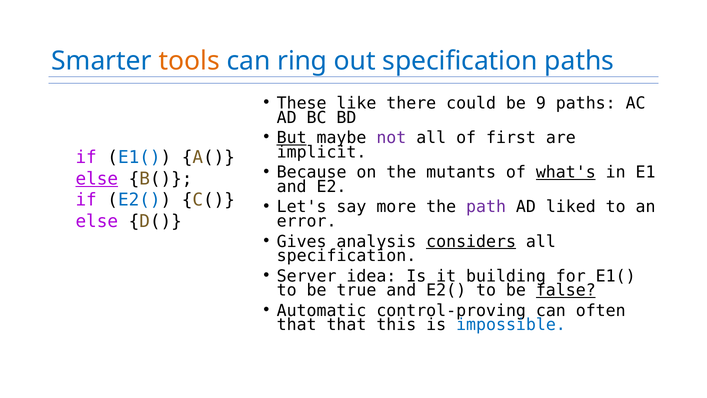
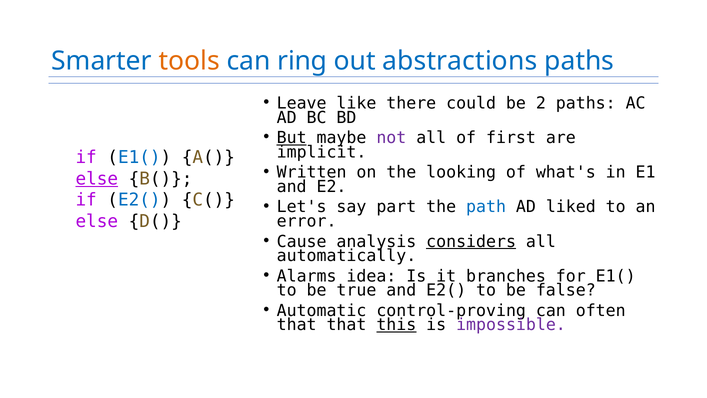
out specification: specification -> abstractions (460, 61)
These: These -> Leave (302, 103)
9: 9 -> 2 (541, 103)
Because: Because -> Written (312, 172)
mutants: mutants -> looking (461, 172)
what's underline: present -> none (566, 172)
more: more -> part (396, 207)
path colour: purple -> blue (486, 207)
Gives: Gives -> Cause (302, 241)
specification: specification -> automatically (346, 256)
Server: Server -> Alarms (307, 276)
building: building -> branches (506, 276)
false underline: present -> none (566, 290)
this underline: none -> present (396, 325)
impossible colour: blue -> purple (511, 325)
